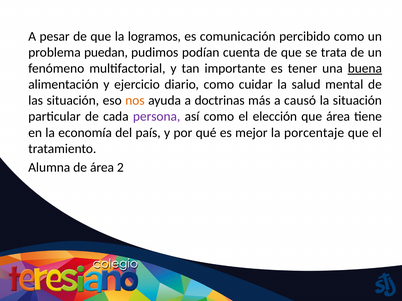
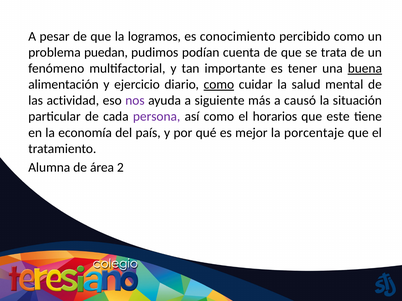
comunicación: comunicación -> conocimiento (238, 36)
como underline: none -> present (219, 85)
las situación: situación -> actividad (73, 101)
nos colour: orange -> purple (135, 101)
doctrinas: doctrinas -> siguiente (220, 101)
elección: elección -> horarios (275, 117)
que área: área -> este (338, 117)
